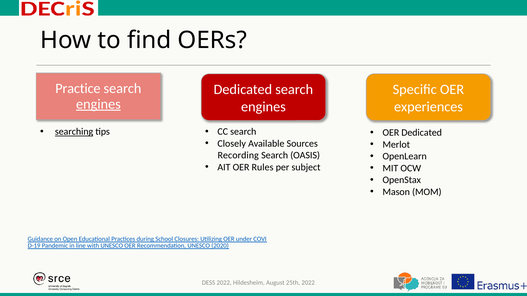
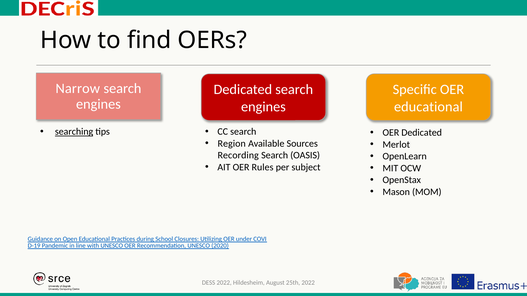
Practice: Practice -> Narrow (78, 89)
engines underline: present -> none (98, 104)
experiences: experiences -> educational (428, 107)
Closely: Closely -> Region (232, 144)
